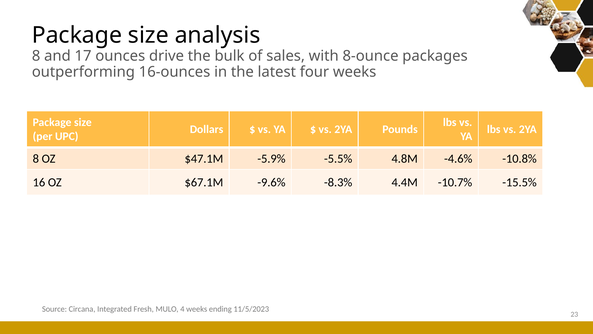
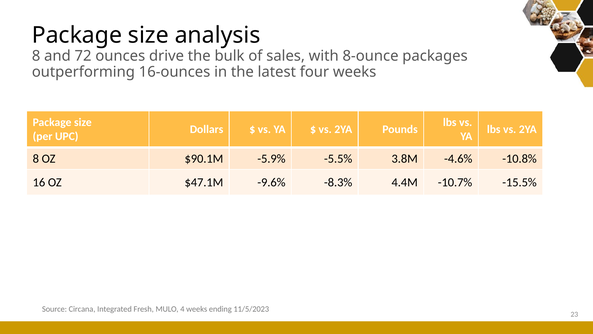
17: 17 -> 72 (83, 56)
$47.1M: $47.1M -> $90.1M (204, 159)
4.8M: 4.8M -> 3.8M (405, 159)
$67.1M: $67.1M -> $47.1M (204, 182)
